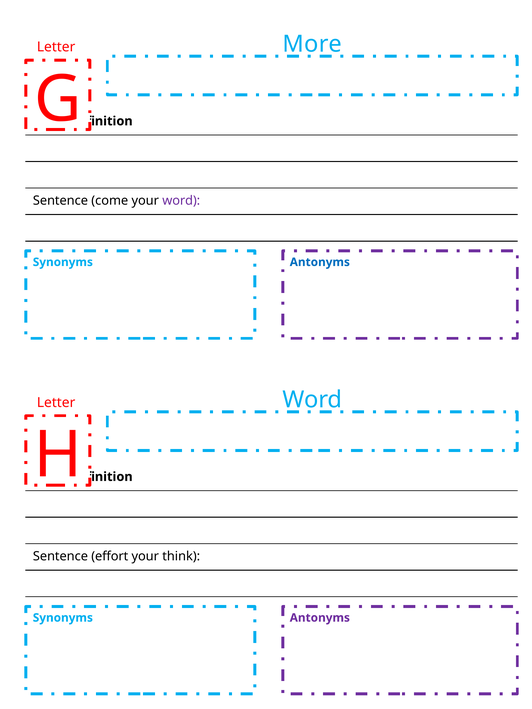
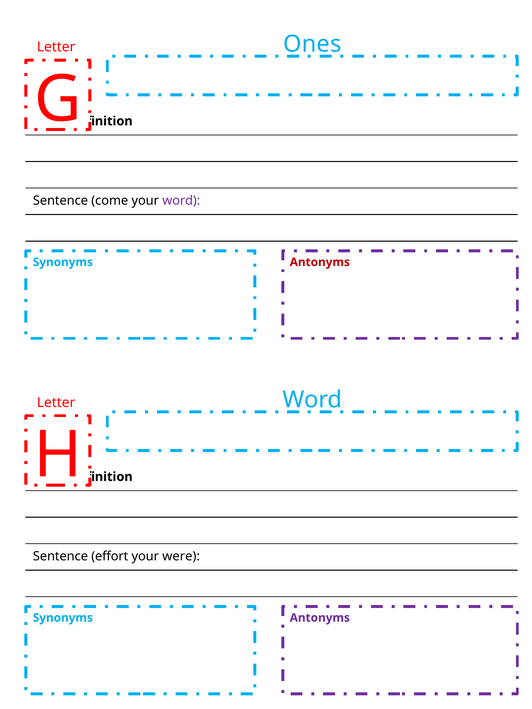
More: More -> Ones (312, 44)
Antonyms colour: blue -> red (320, 262)
think: think -> were (181, 557)
